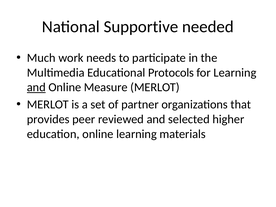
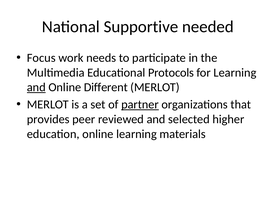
Much: Much -> Focus (41, 58)
Measure: Measure -> Different (106, 87)
partner underline: none -> present (140, 105)
